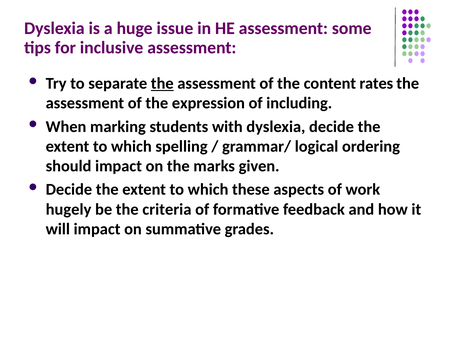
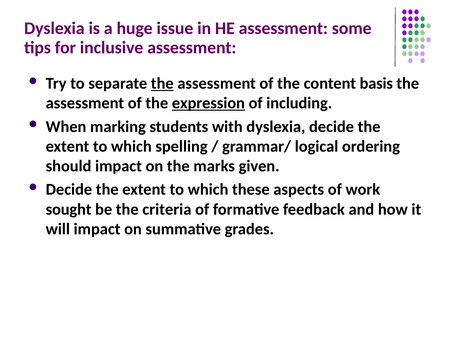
rates: rates -> basis (376, 83)
expression underline: none -> present (208, 103)
hugely: hugely -> sought (69, 209)
